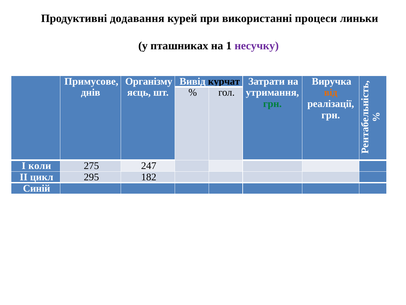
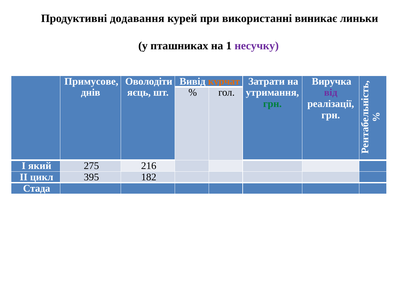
процеси: процеси -> виникає (316, 19)
Організму: Організму -> Оволодіти (149, 81)
курчат colour: black -> orange (224, 81)
від colour: orange -> purple (331, 92)
коли: коли -> який (40, 166)
247: 247 -> 216 (149, 166)
295: 295 -> 395 (91, 177)
Синій: Синій -> Стада (37, 188)
